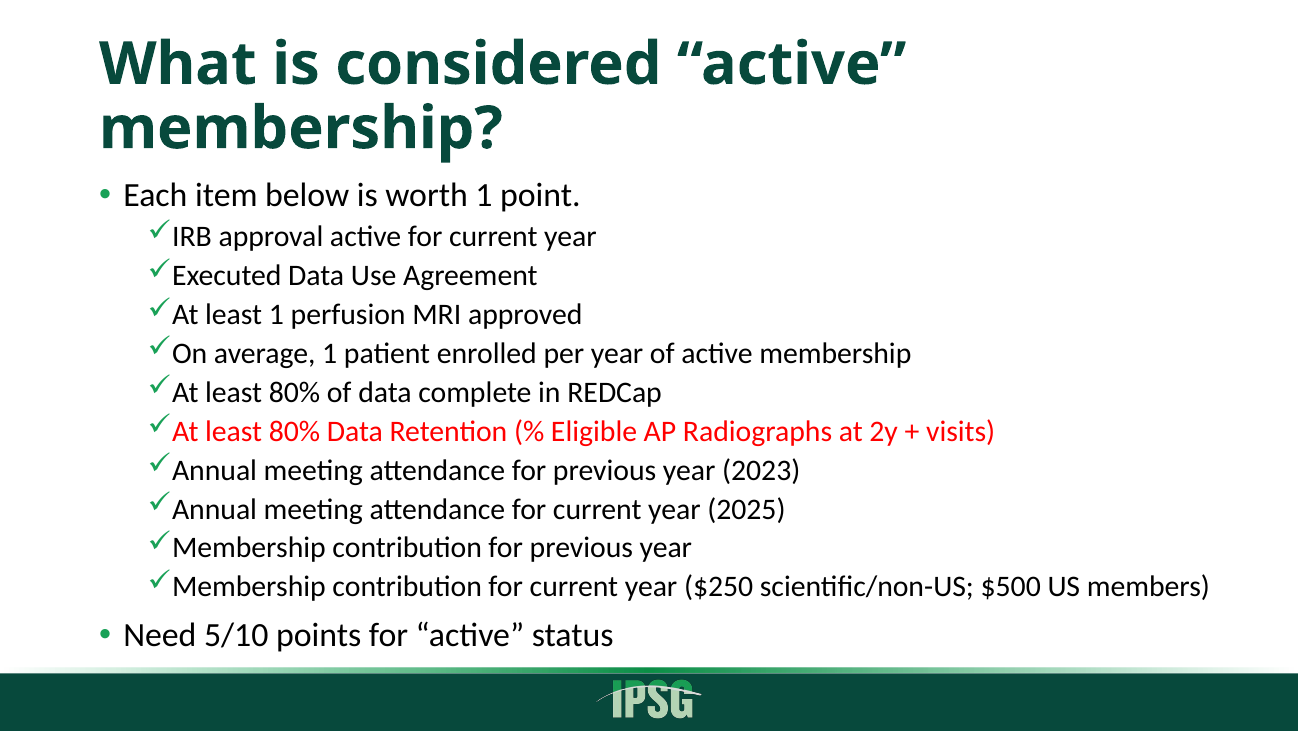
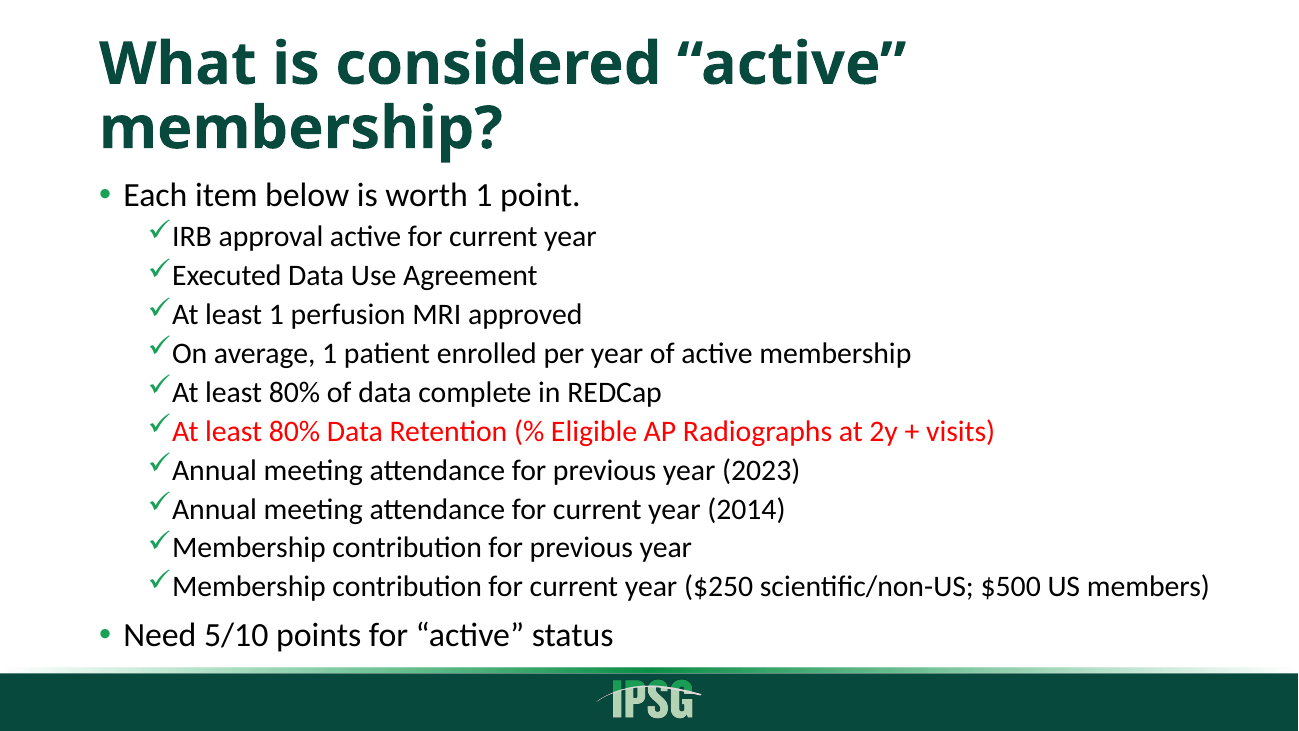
2025: 2025 -> 2014 (746, 509)
